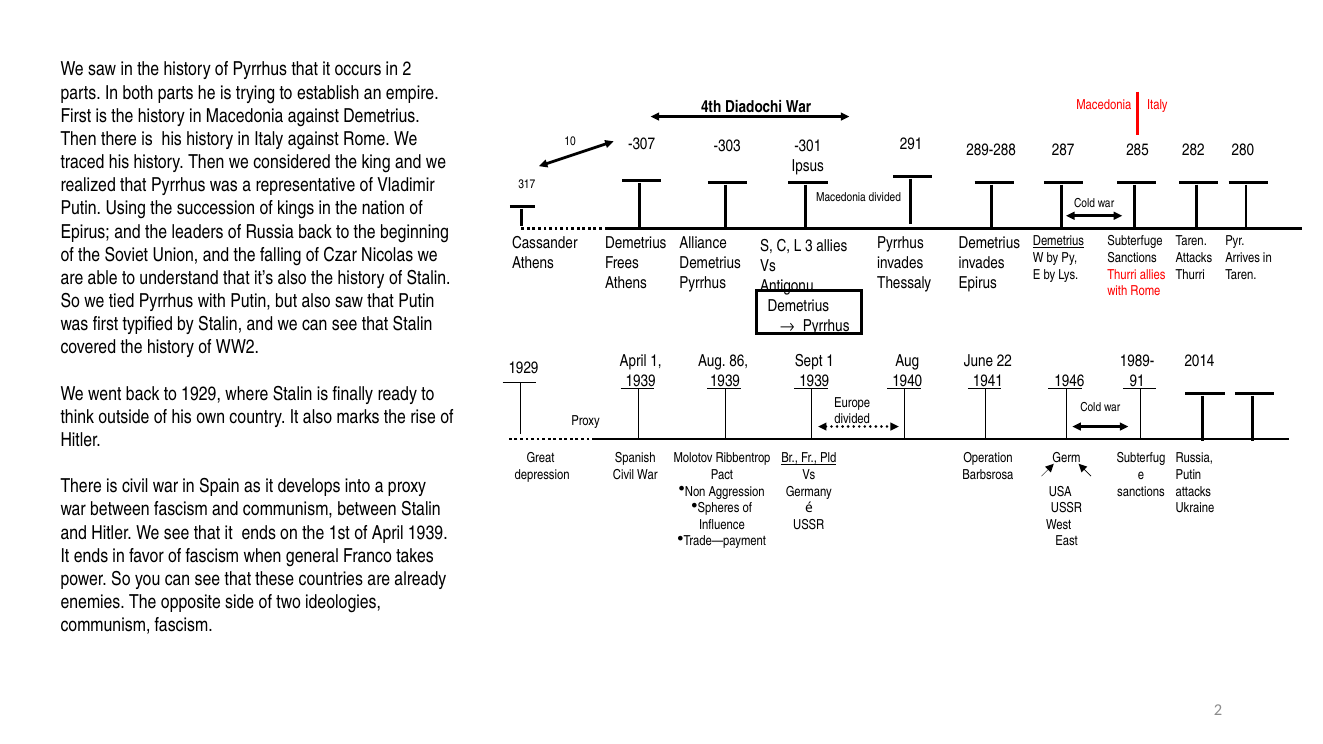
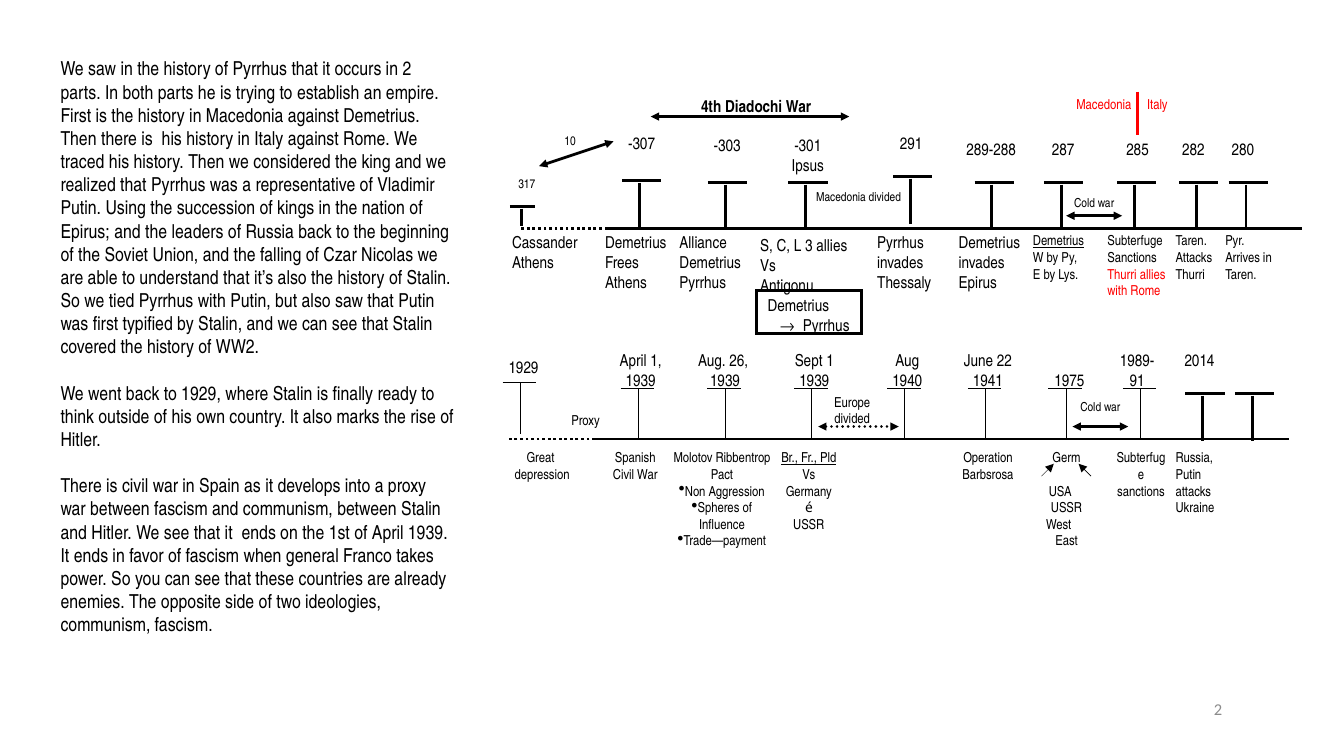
86: 86 -> 26 (739, 361)
1946: 1946 -> 1975 (1069, 381)
